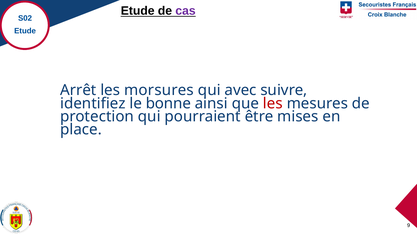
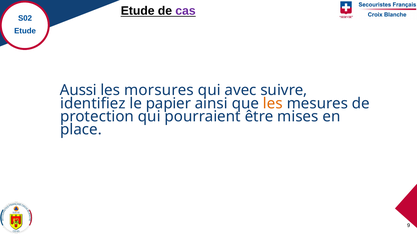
Arrêt: Arrêt -> Aussi (78, 90)
bonne: bonne -> papier (168, 104)
les colour: red -> orange (273, 104)
